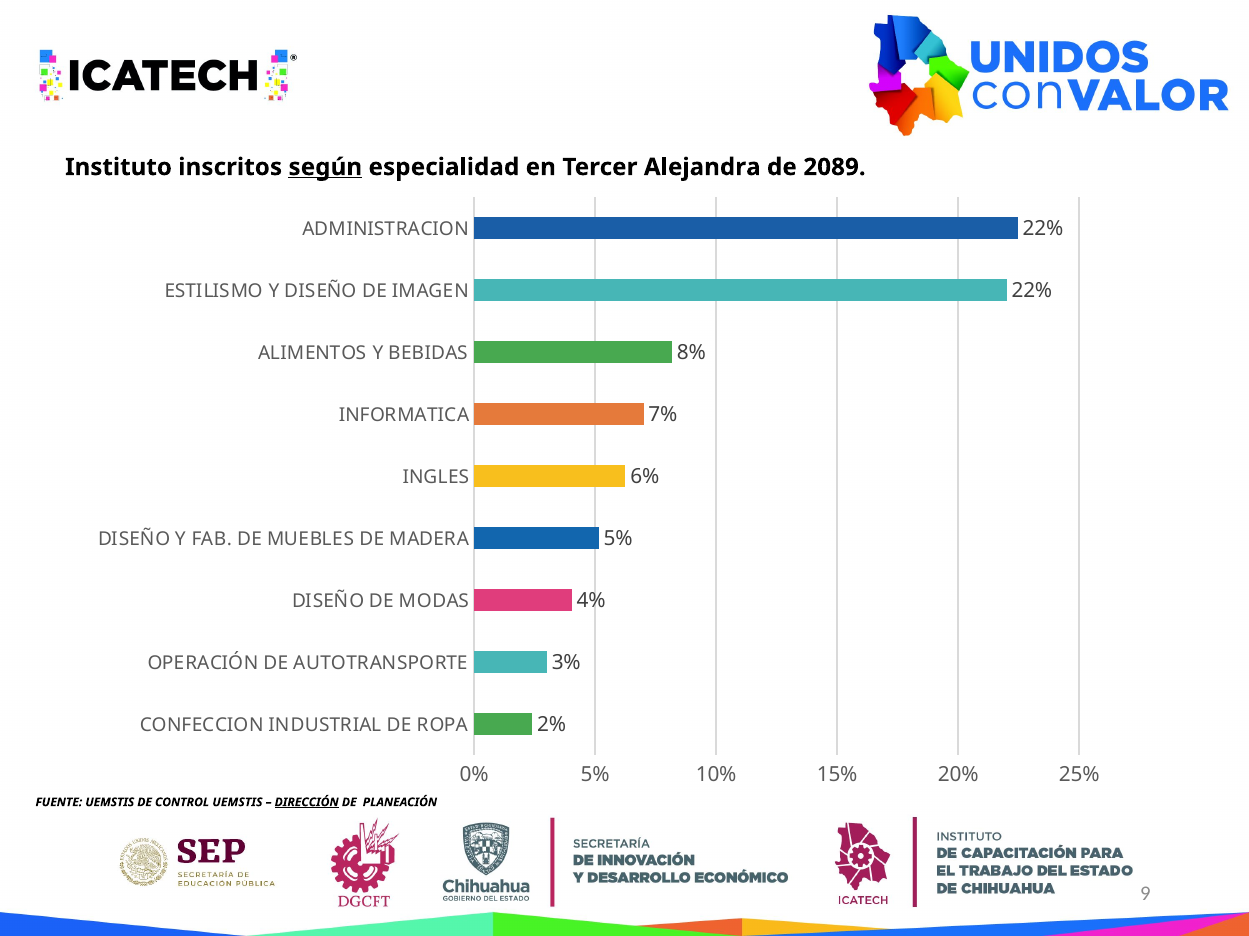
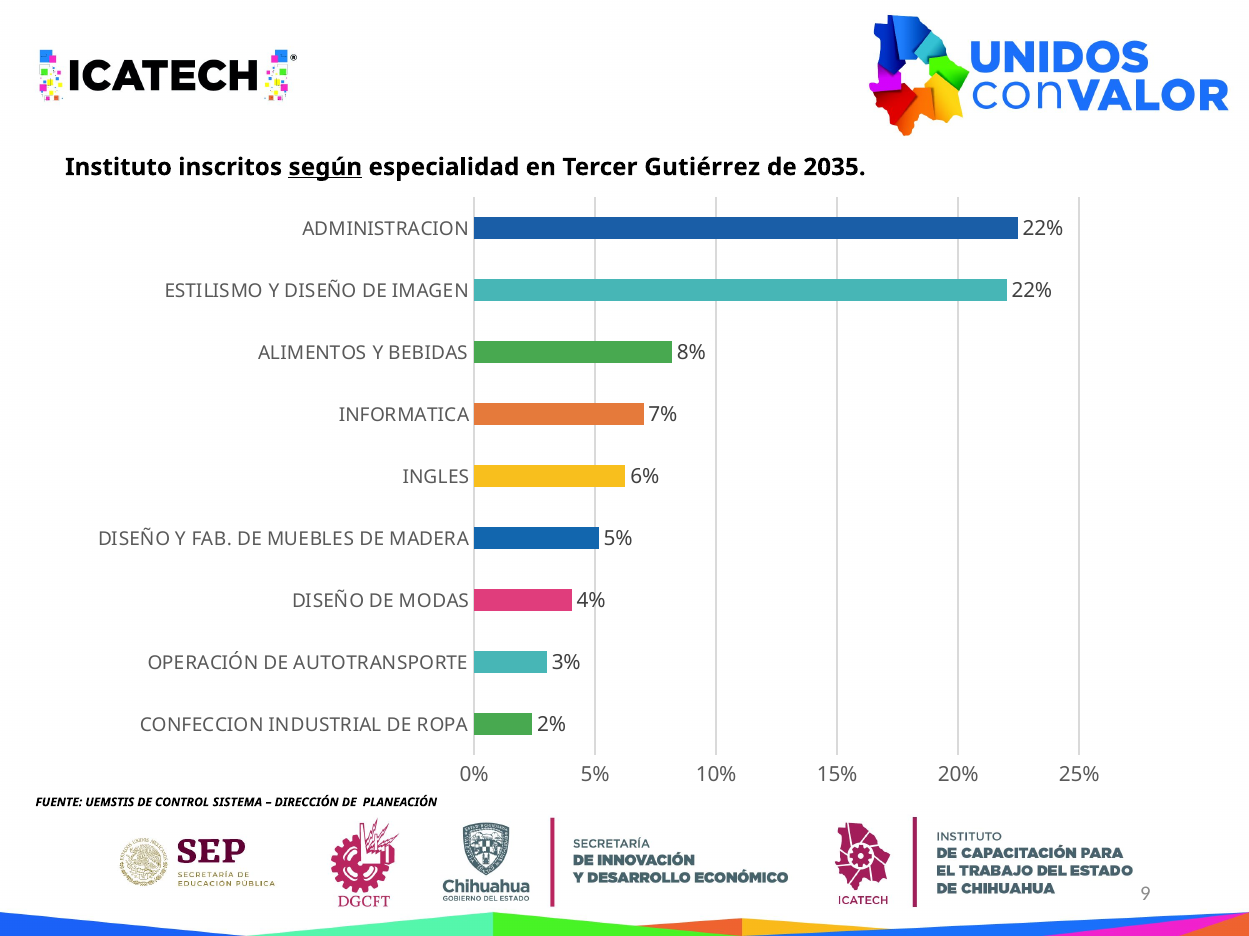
Alejandra: Alejandra -> Gutiérrez (702, 167)
2089: 2089 -> 2035 (834, 167)
CONTROL UEMSTIS: UEMSTIS -> SISTEMA (237, 803)
DIRECCIÓN underline: present -> none (307, 803)
